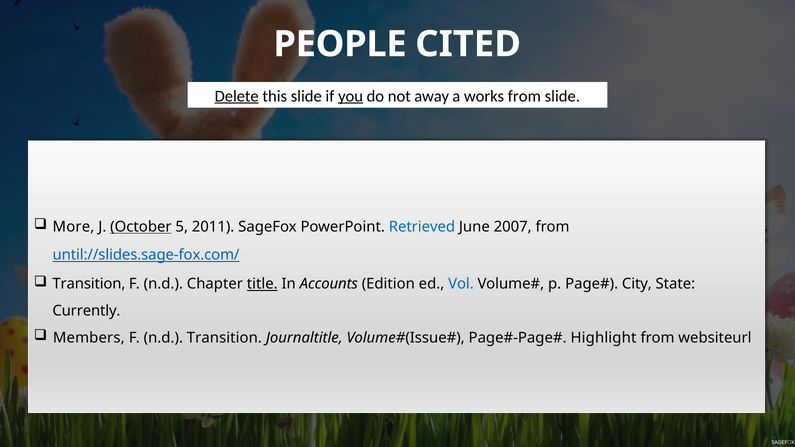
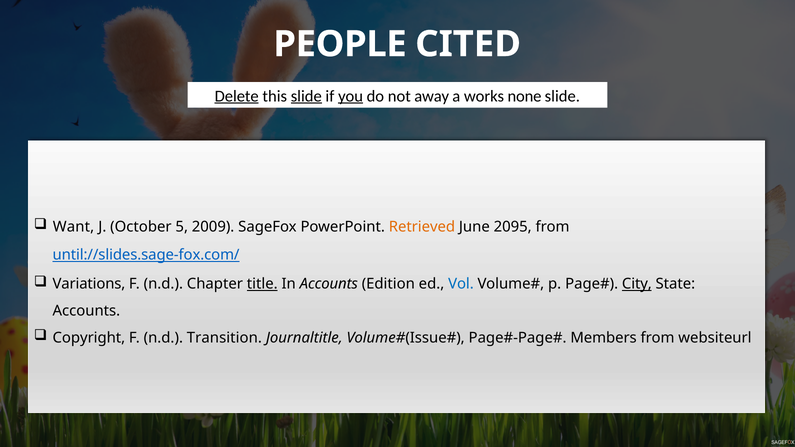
slide underline: none -> present (306, 96)
works from: from -> none (524, 96)
More: More -> Want (73, 227)
October underline: present -> none (141, 227)
2011: 2011 -> 2009 (213, 227)
Retrieved colour: blue -> orange (422, 227)
2007: 2007 -> 2095 (513, 227)
Transition: Transition -> Variations (89, 284)
City underline: none -> present (637, 284)
Currently: Currently -> Accounts (86, 311)
Members: Members -> Copyright (89, 338)
Highlight: Highlight -> Members (604, 338)
